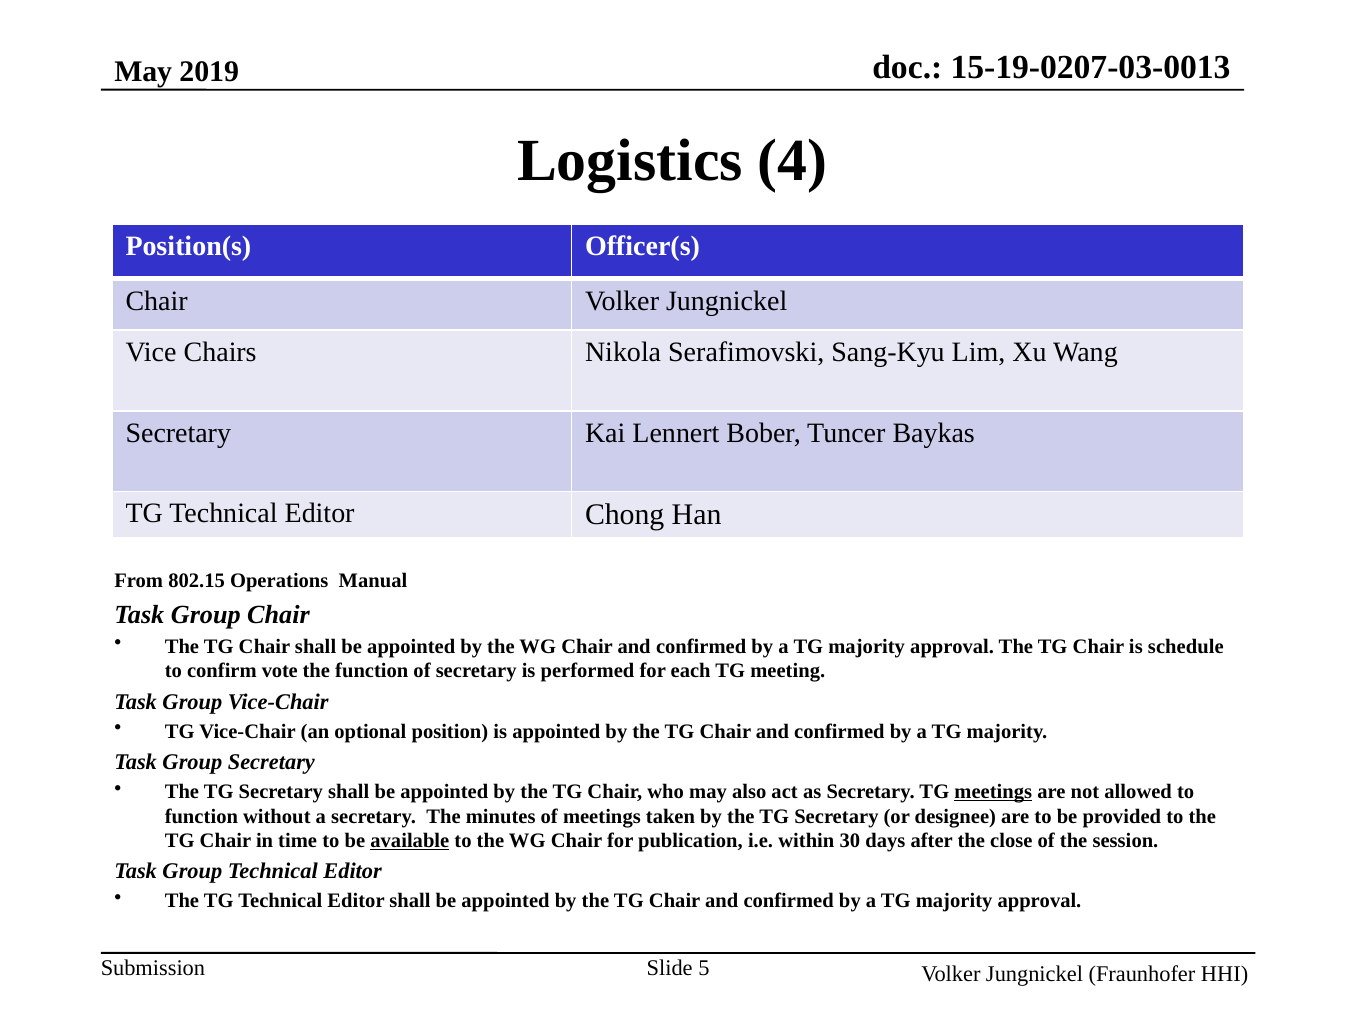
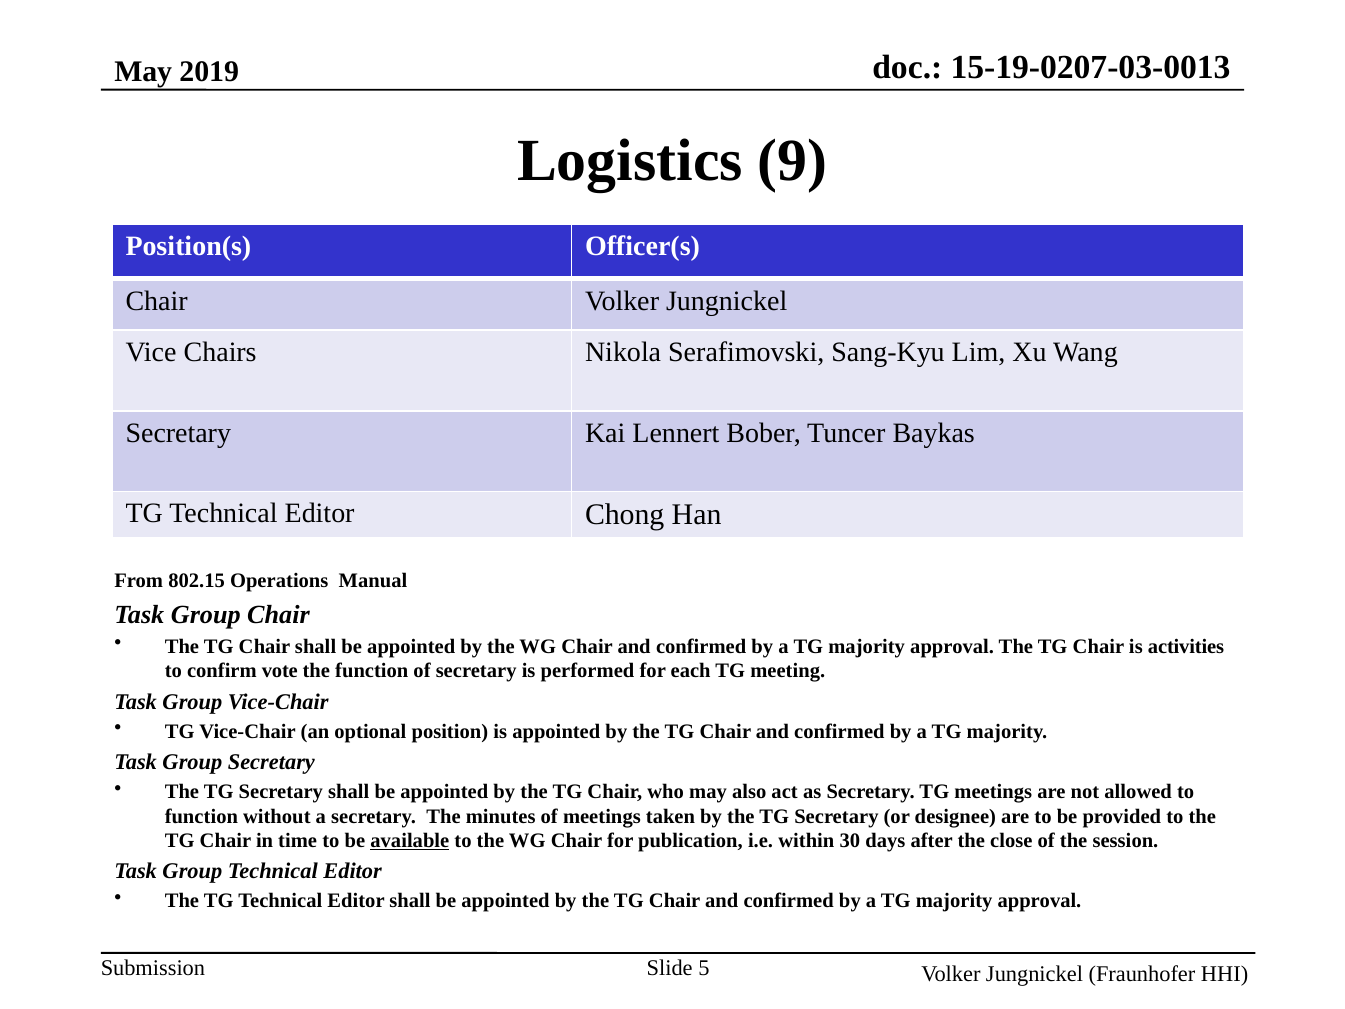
4: 4 -> 9 (793, 161)
schedule: schedule -> activities (1186, 646)
meetings underline: present -> none (993, 791)
